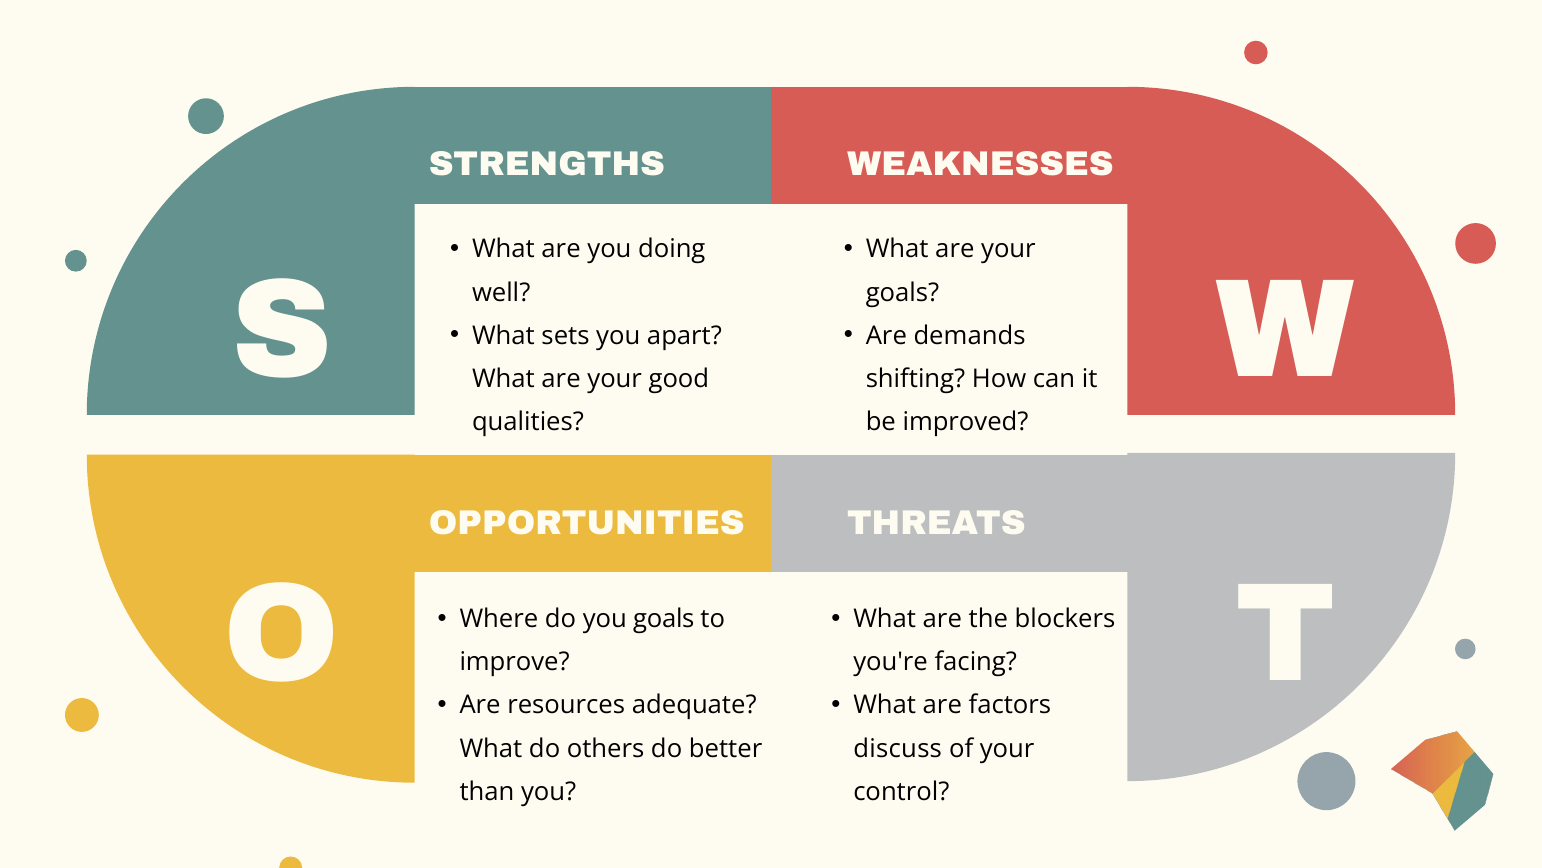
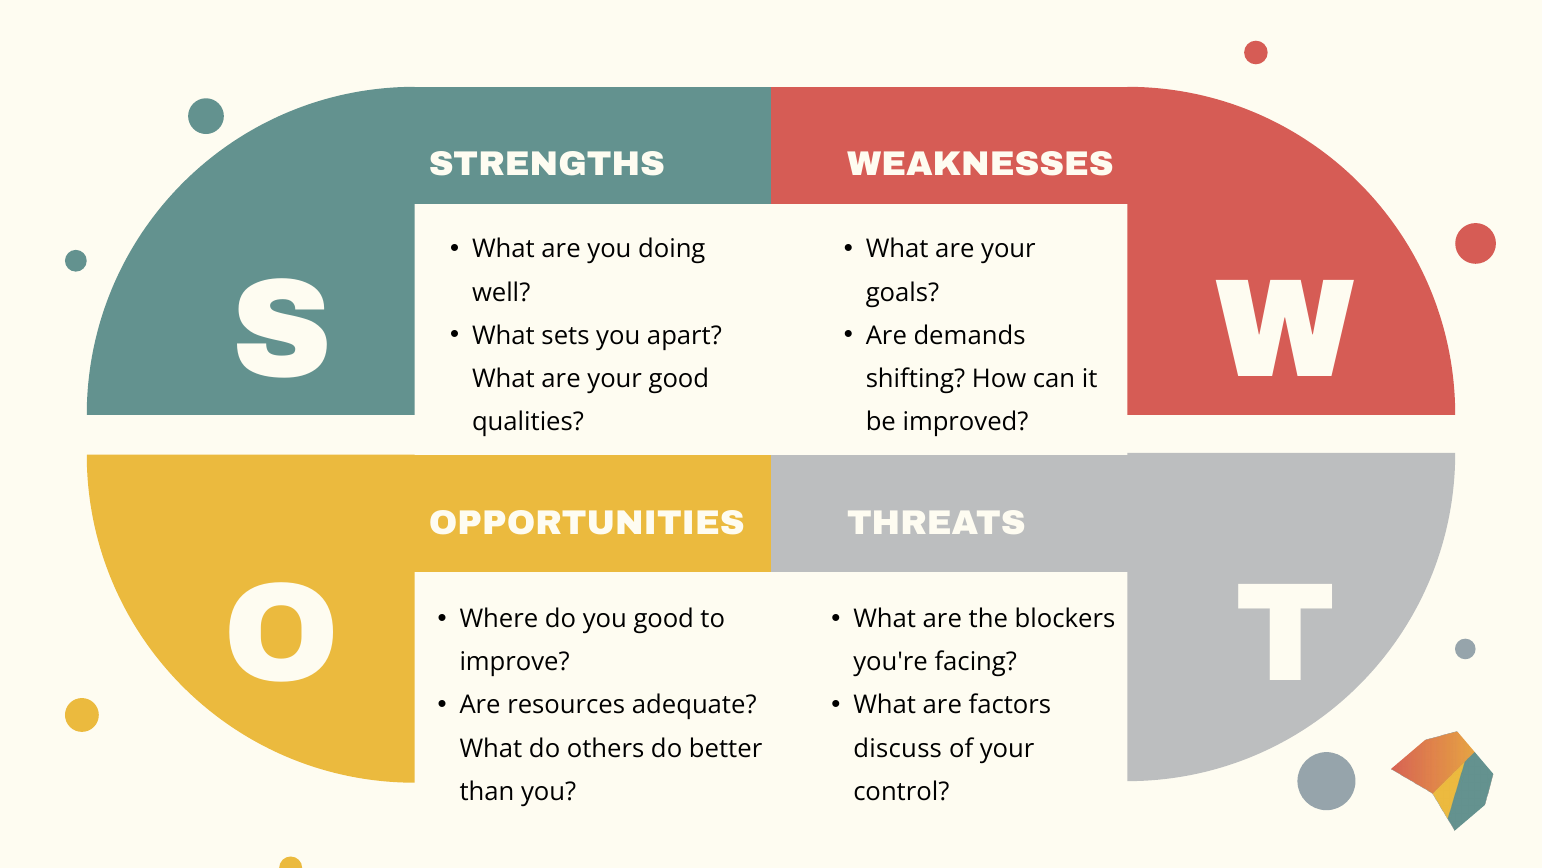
you goals: goals -> good (664, 619)
